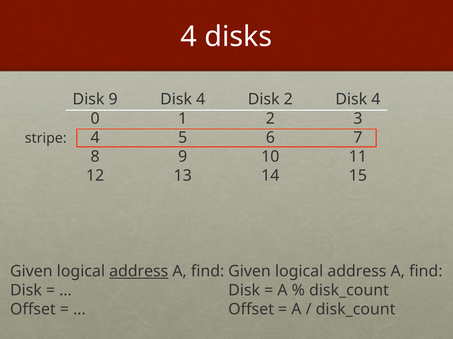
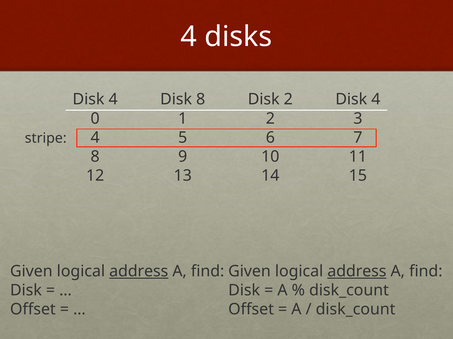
9: 9 -> 4 (113, 100)
4: 4 -> 8 (201, 100)
address underline: none -> present (357, 272)
